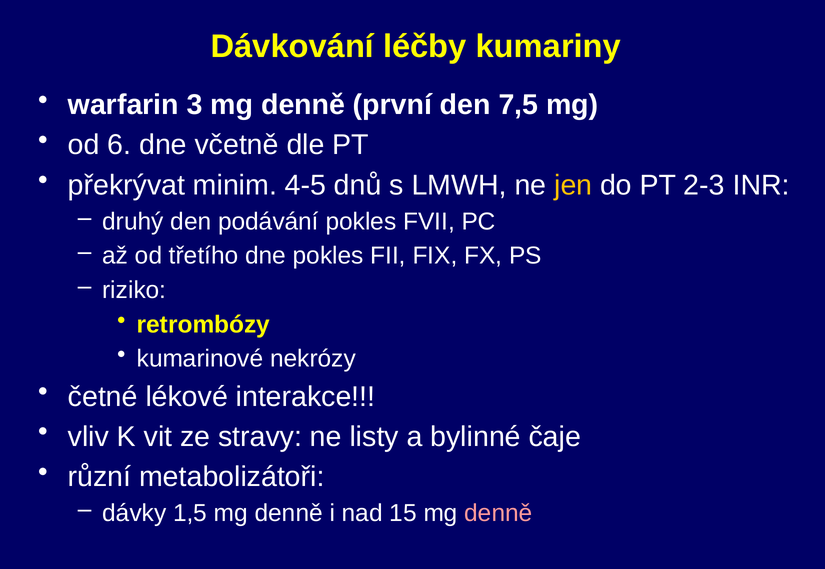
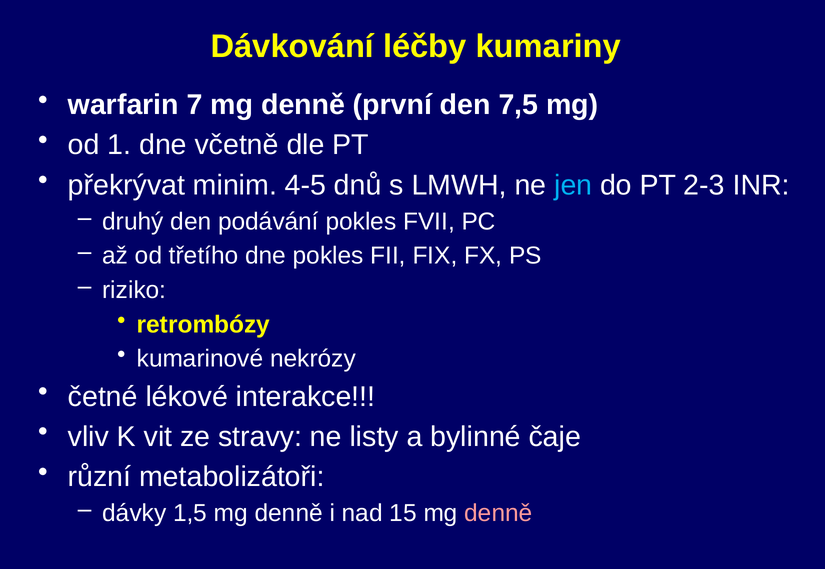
3: 3 -> 7 (195, 105)
6: 6 -> 1 (119, 145)
jen colour: yellow -> light blue (573, 185)
